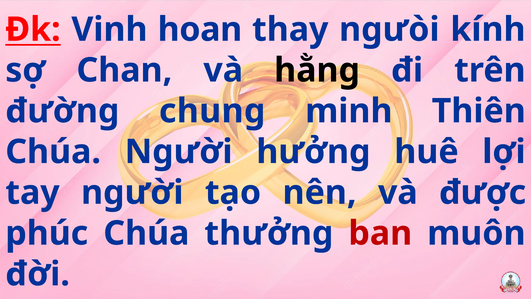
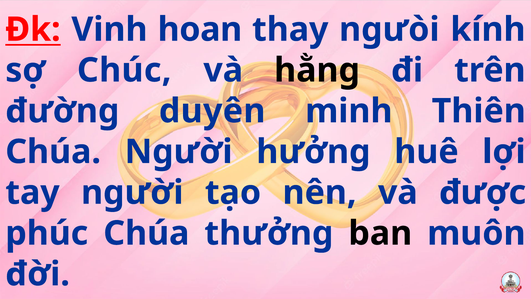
Chan: Chan -> Chúc (124, 70)
chung: chung -> duyên (212, 111)
ban colour: red -> black (380, 233)
